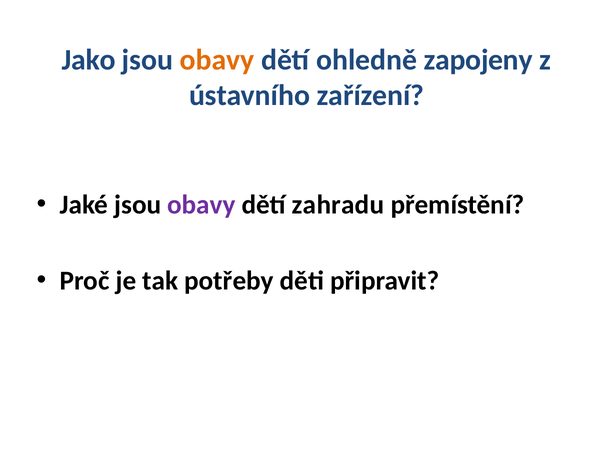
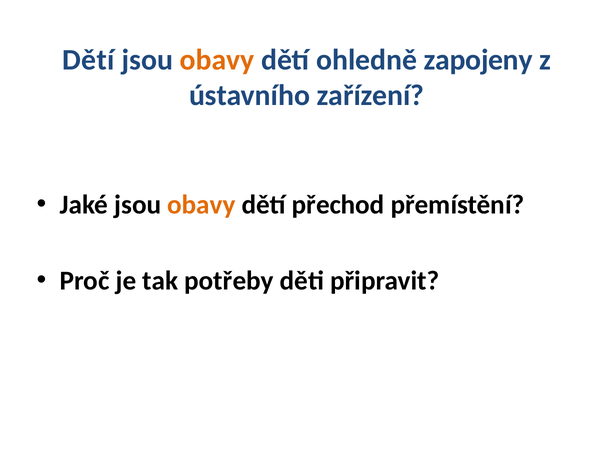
Jako: Jako -> Dětí (88, 60)
obavy colour: purple -> orange (201, 205)
zahradu: zahradu -> přechod (338, 205)
